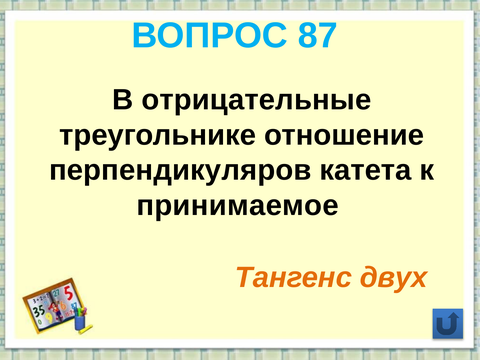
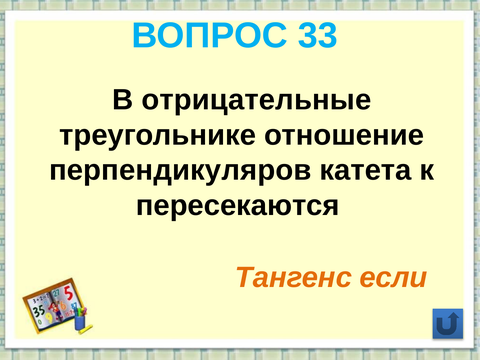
87: 87 -> 33 (318, 36)
принимаемое: принимаемое -> пересекаются (238, 205)
двух: двух -> если (394, 278)
